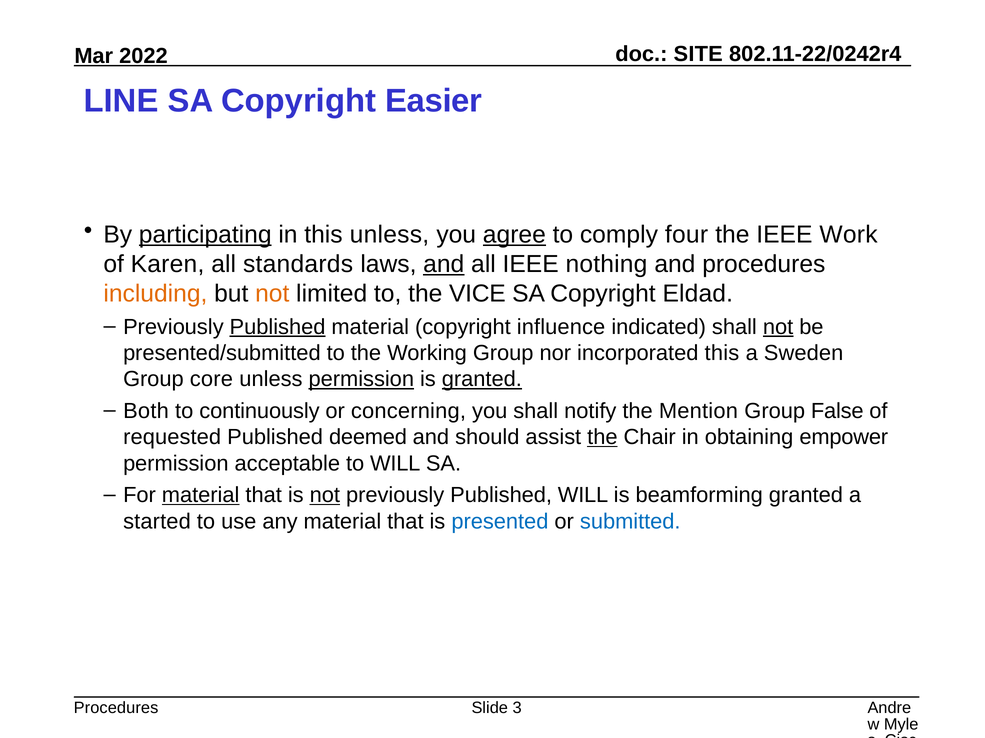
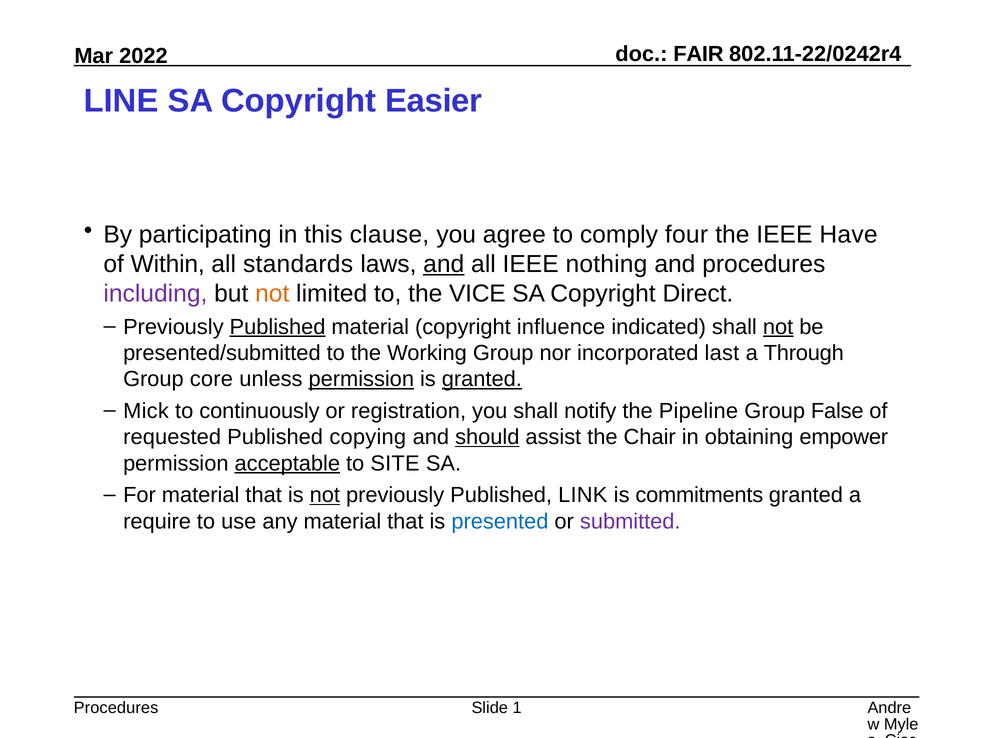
SITE: SITE -> FAIR (698, 54)
participating underline: present -> none (205, 235)
this unless: unless -> clause (389, 235)
agree underline: present -> none (514, 235)
Work: Work -> Have (849, 235)
Karen: Karen -> Within (168, 264)
including colour: orange -> purple (155, 294)
Eldad: Eldad -> Direct (698, 294)
incorporated this: this -> last (722, 353)
Sweden: Sweden -> Through (804, 353)
Both: Both -> Mick (146, 411)
concerning: concerning -> registration (408, 411)
Mention: Mention -> Pipeline (698, 411)
deemed: deemed -> copying (368, 438)
should underline: none -> present (487, 438)
the underline: present -> none (602, 438)
acceptable underline: none -> present (287, 464)
to WILL: WILL -> SITE (395, 464)
material underline: present -> none (201, 496)
Published WILL: WILL -> LINK (583, 496)
beamforming: beamforming -> commitments (699, 496)
started: started -> require (157, 522)
submitted colour: blue -> purple (630, 522)
3: 3 -> 1 (517, 709)
